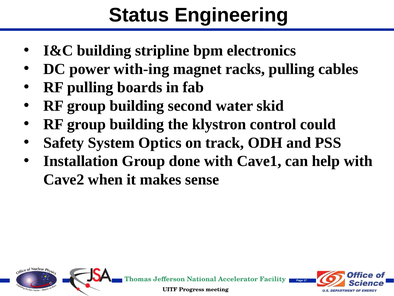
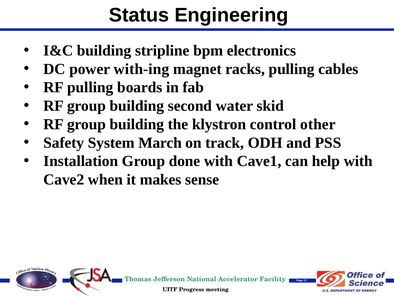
could: could -> other (318, 124)
Optics: Optics -> March (160, 142)
